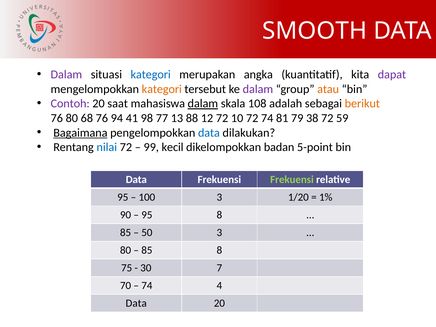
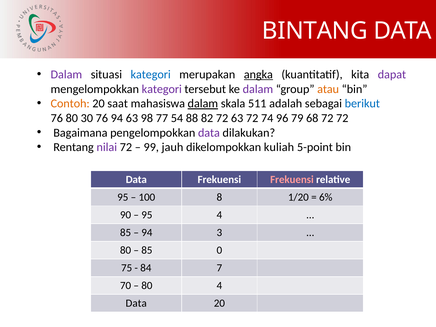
SMOOTH: SMOOTH -> BINTANG (315, 31)
angka underline: none -> present (258, 75)
kategori colour: orange -> purple (162, 89)
Contoh colour: purple -> orange (70, 104)
108: 108 -> 511 (257, 104)
berikut colour: orange -> blue (362, 104)
68: 68 -> 30 (87, 118)
94 41: 41 -> 63 (132, 118)
13: 13 -> 54 (177, 118)
12: 12 -> 82 (207, 118)
72 10: 10 -> 63 (237, 118)
81: 81 -> 96 (282, 118)
38: 38 -> 68 (312, 118)
72 59: 59 -> 72 (342, 118)
Bagaimana underline: present -> none (80, 133)
data colour: blue -> purple (209, 133)
nilai colour: blue -> purple (107, 147)
kecil: kecil -> jauh (172, 147)
badan: badan -> kuliah (279, 147)
Frekuensi colour: light green -> pink (292, 180)
100 3: 3 -> 8 (219, 197)
1%: 1% -> 6% (326, 197)
95 8: 8 -> 4 (219, 215)
50: 50 -> 94 (147, 233)
85 8: 8 -> 0 (219, 250)
30: 30 -> 84 (146, 268)
74: 74 -> 80 (147, 286)
